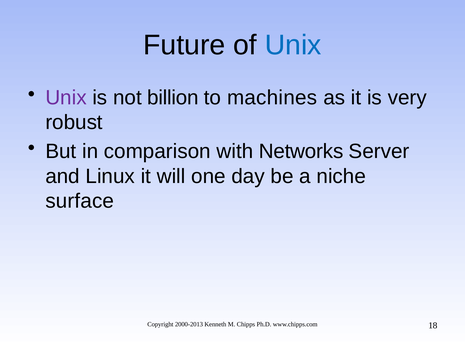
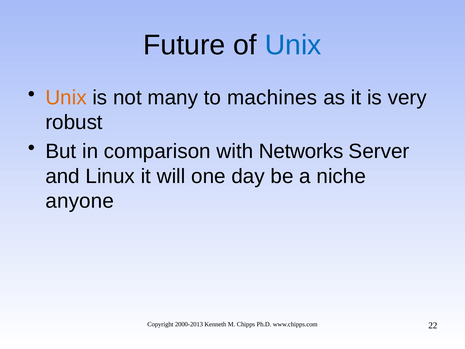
Unix colour: purple -> orange (66, 98)
billion: billion -> many (173, 98)
surface: surface -> anyone (80, 201)
18: 18 -> 22 (433, 325)
